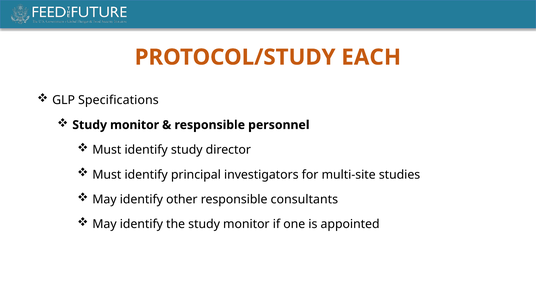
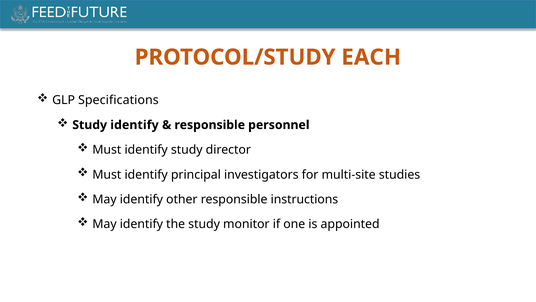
monitor: monitor -> identify (134, 125)
consultants: consultants -> instructions (304, 199)
